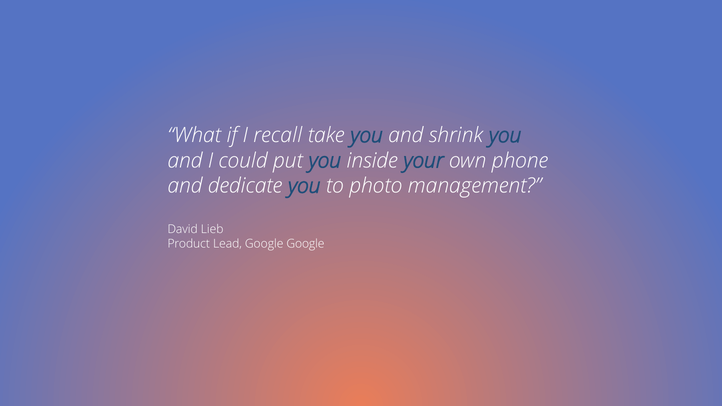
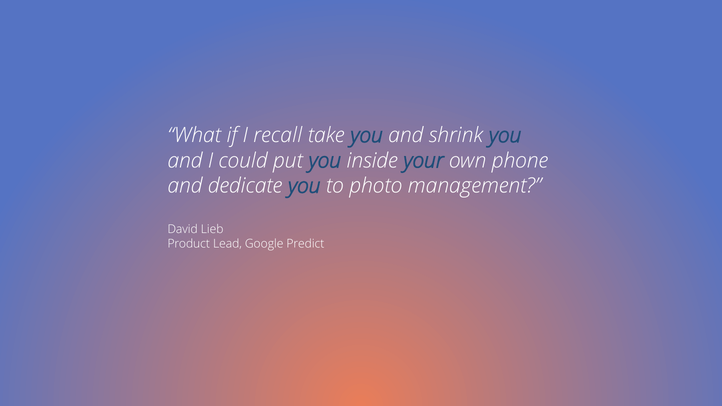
Google Google: Google -> Predict (305, 244)
